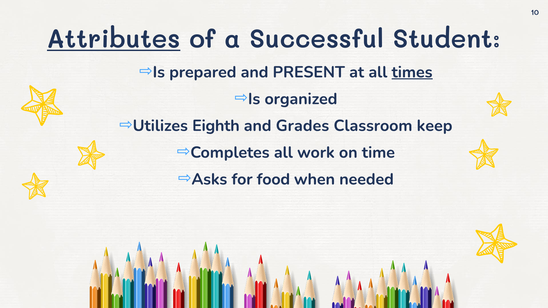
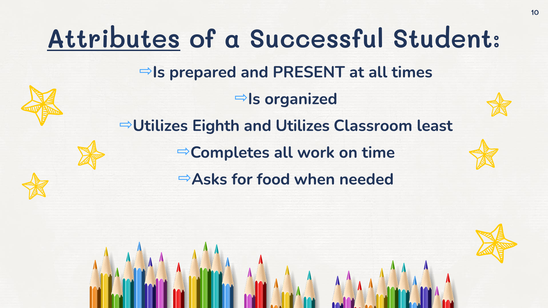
times underline: present -> none (412, 72)
and Grades: Grades -> Utilizes (303, 126)
keep: keep -> least (435, 126)
